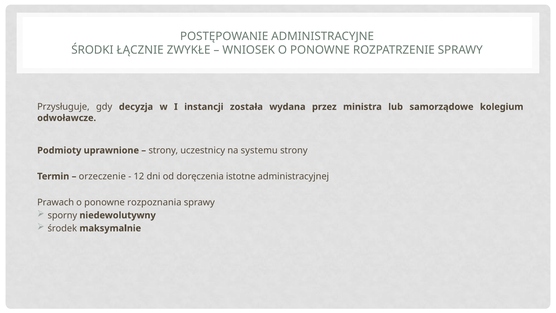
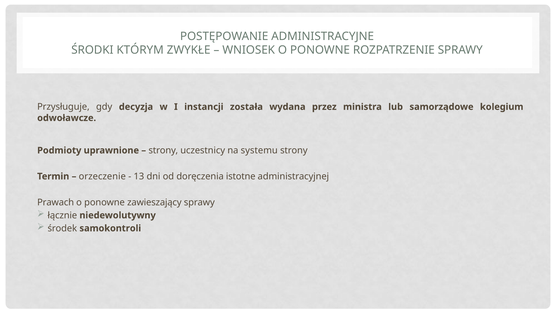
ŁĄCZNIE: ŁĄCZNIE -> KTÓRYM (140, 50)
12: 12 -> 13 (139, 176)
rozpoznania: rozpoznania -> zawieszający (154, 202)
sporny: sporny -> łącznie (62, 215)
maksymalnie: maksymalnie -> samokontroli (110, 228)
